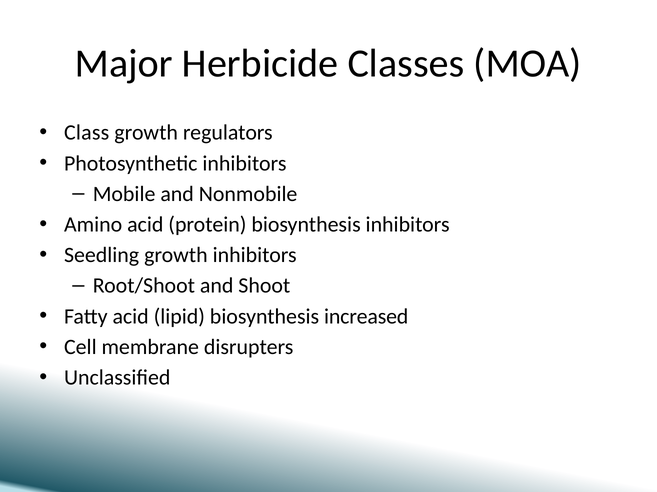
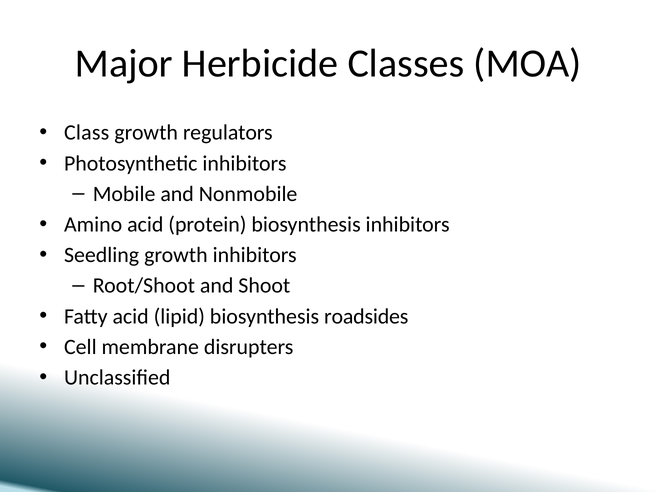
increased: increased -> roadsides (366, 317)
